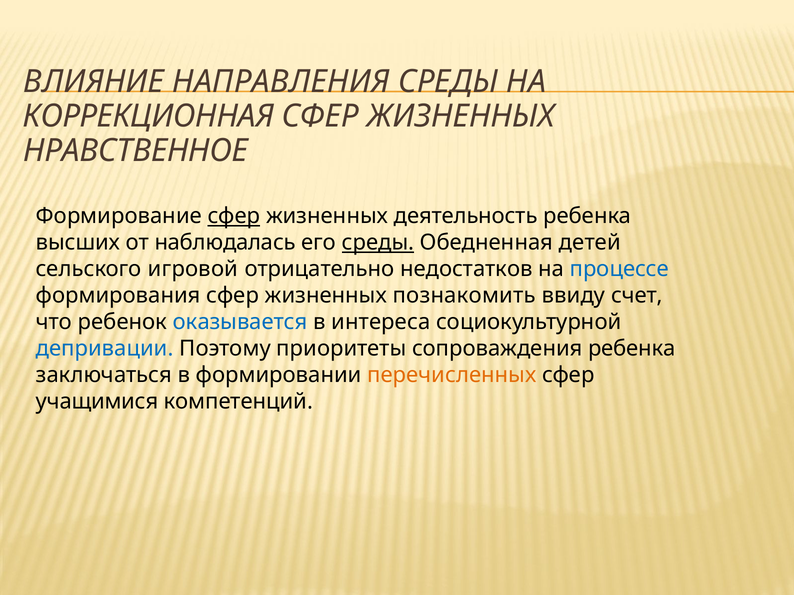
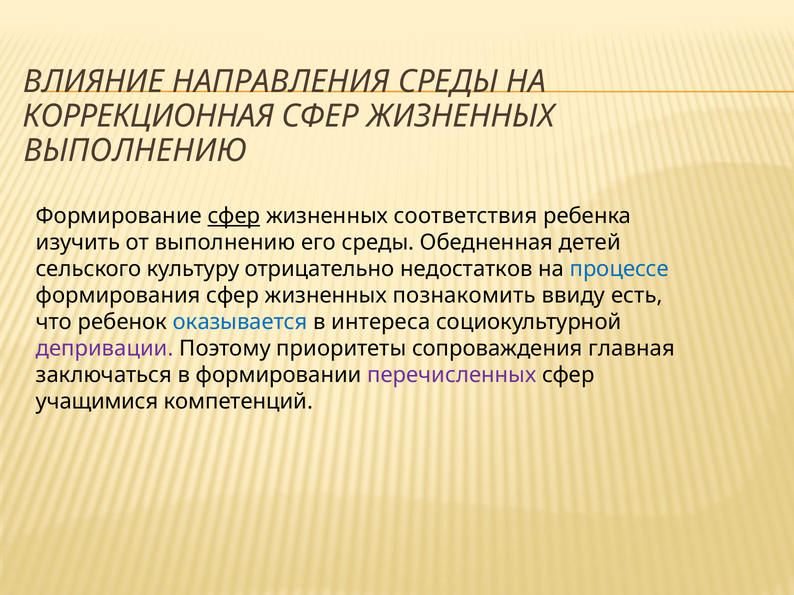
НРАВСТВЕННОЕ: НРАВСТВЕННОЕ -> ВЫПОЛНЕНИЮ (135, 151)
деятельность: деятельность -> соответствия (466, 216)
высших: высших -> изучить (78, 243)
от наблюдалась: наблюдалась -> выполнению (225, 243)
среды underline: present -> none (378, 243)
игровой: игровой -> культуру (193, 269)
счет: счет -> есть (637, 296)
депривации colour: blue -> purple (105, 349)
сопроваждения ребенка: ребенка -> главная (632, 349)
перечисленных colour: orange -> purple (452, 375)
